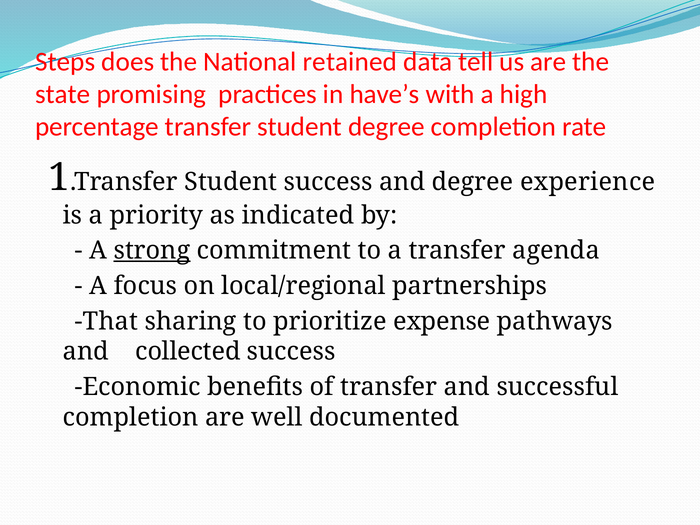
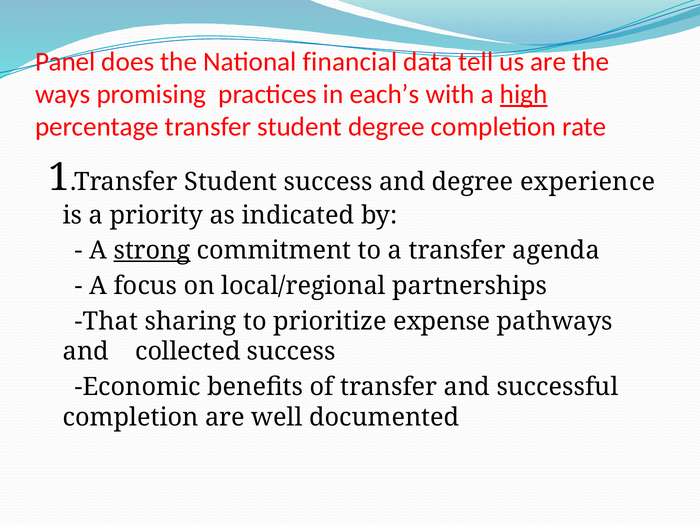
Steps: Steps -> Panel (65, 62)
retained: retained -> financial (350, 62)
state: state -> ways (63, 94)
have’s: have’s -> each’s (384, 94)
high underline: none -> present (524, 94)
